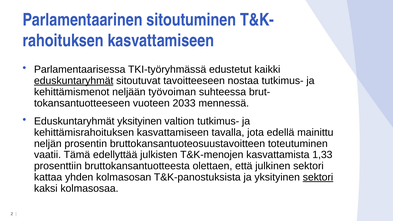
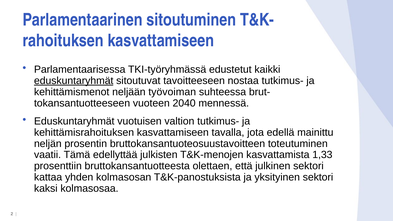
2033: 2033 -> 2040 (184, 103)
Eduskuntaryhmät yksityinen: yksityinen -> vuotuisen (139, 121)
sektori underline: present -> none (318, 177)
